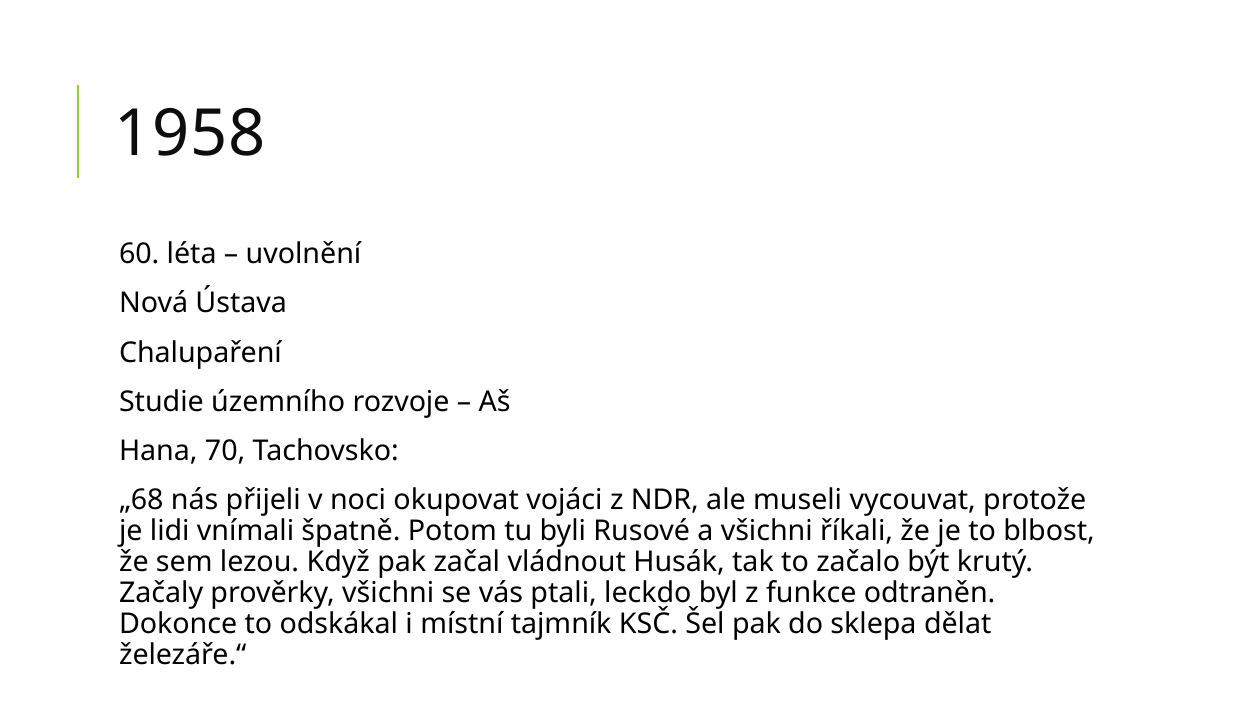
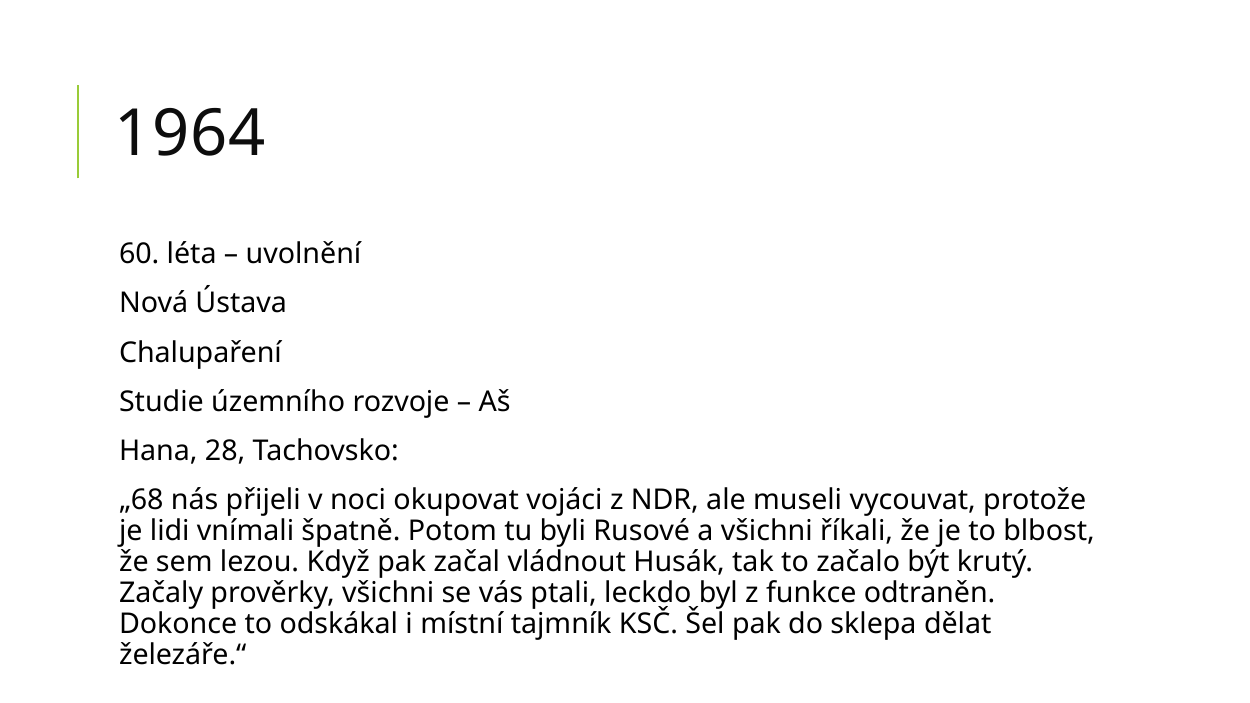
1958: 1958 -> 1964 (190, 134)
70: 70 -> 28 (225, 451)
